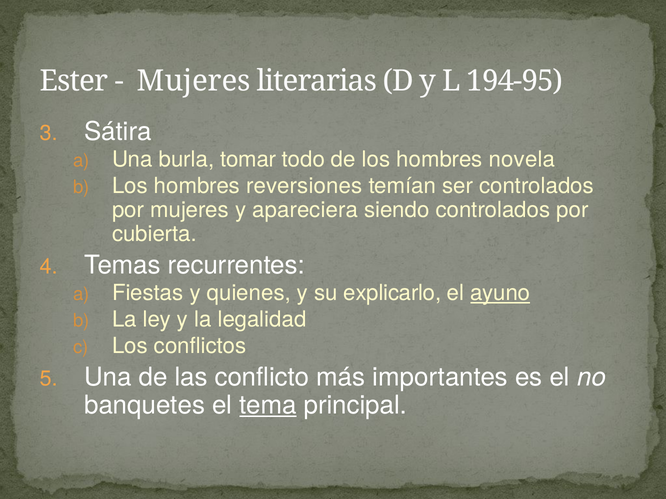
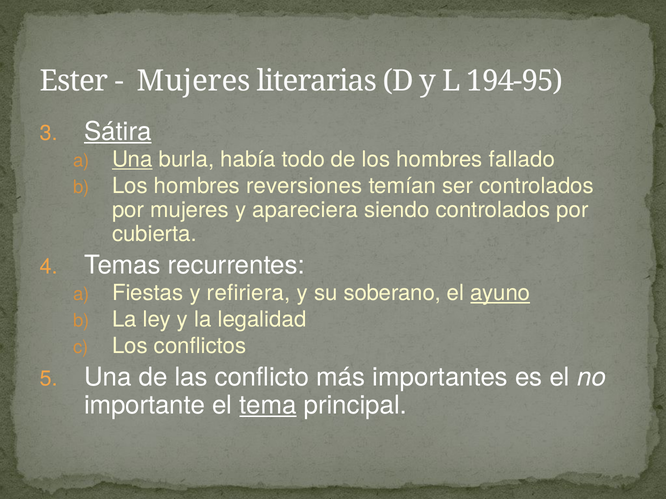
Sátira underline: none -> present (118, 132)
Una underline: none -> present (132, 160)
tomar: tomar -> había (248, 160)
novela: novela -> fallado (522, 160)
quienes: quienes -> refiriera (249, 293)
explicarlo: explicarlo -> soberano (392, 293)
banquetes: banquetes -> importante (145, 406)
